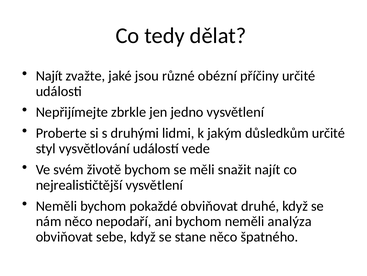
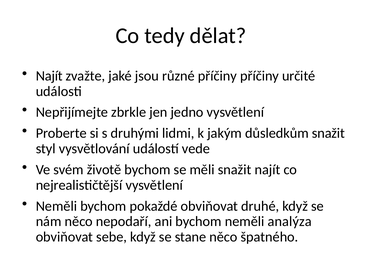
různé obézní: obézní -> příčiny (217, 76)
důsledkům určité: určité -> snažit (328, 133)
